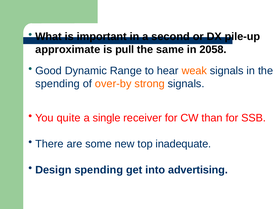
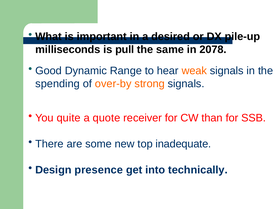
second: second -> desired (171, 37)
approximate: approximate -> milliseconds (68, 50)
2058: 2058 -> 2078 (213, 50)
single: single -> quote (106, 118)
Design spending: spending -> presence (99, 170)
advertising: advertising -> technically (198, 170)
